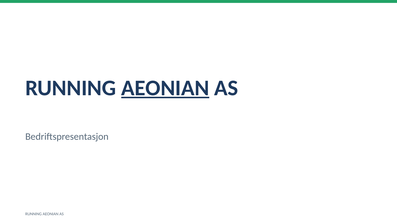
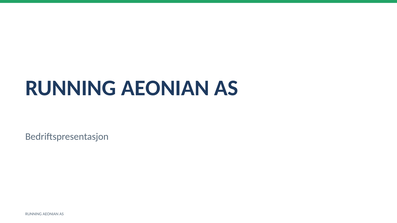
AEONIAN underline: present -> none (165, 88)
